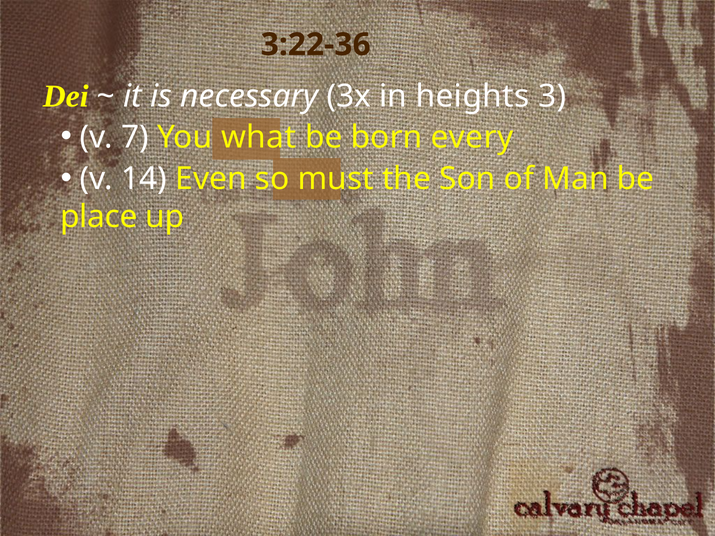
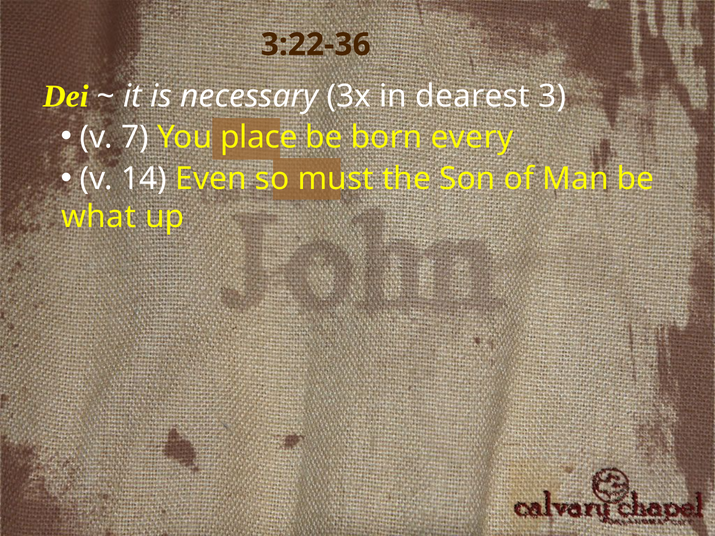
heights: heights -> dearest (473, 96)
what: what -> place (259, 137)
place: place -> what (99, 217)
